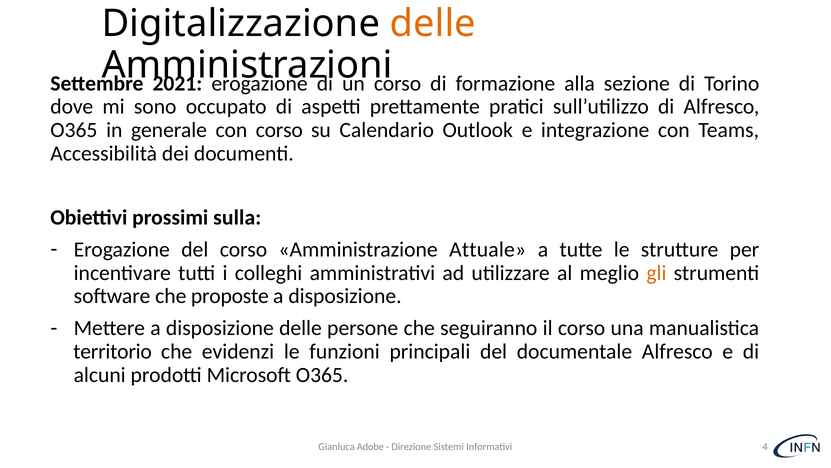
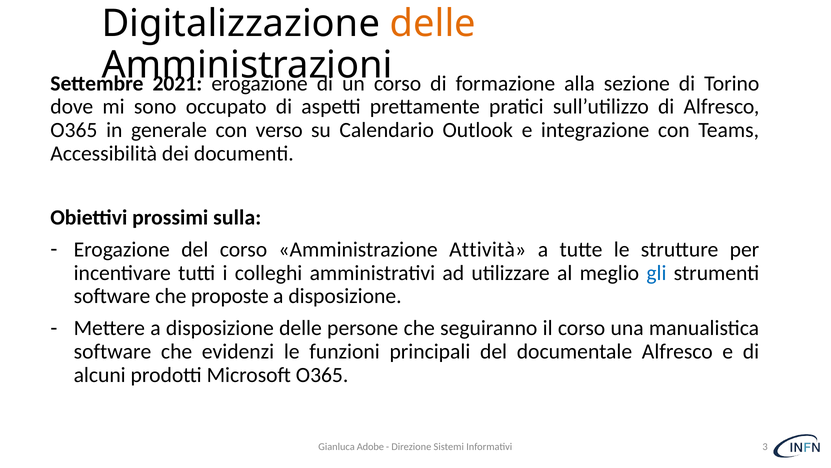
con corso: corso -> verso (279, 130)
Attuale: Attuale -> Attività (488, 249)
gli colour: orange -> blue (656, 273)
territorio: territorio -> software (112, 351)
4: 4 -> 3 (765, 446)
